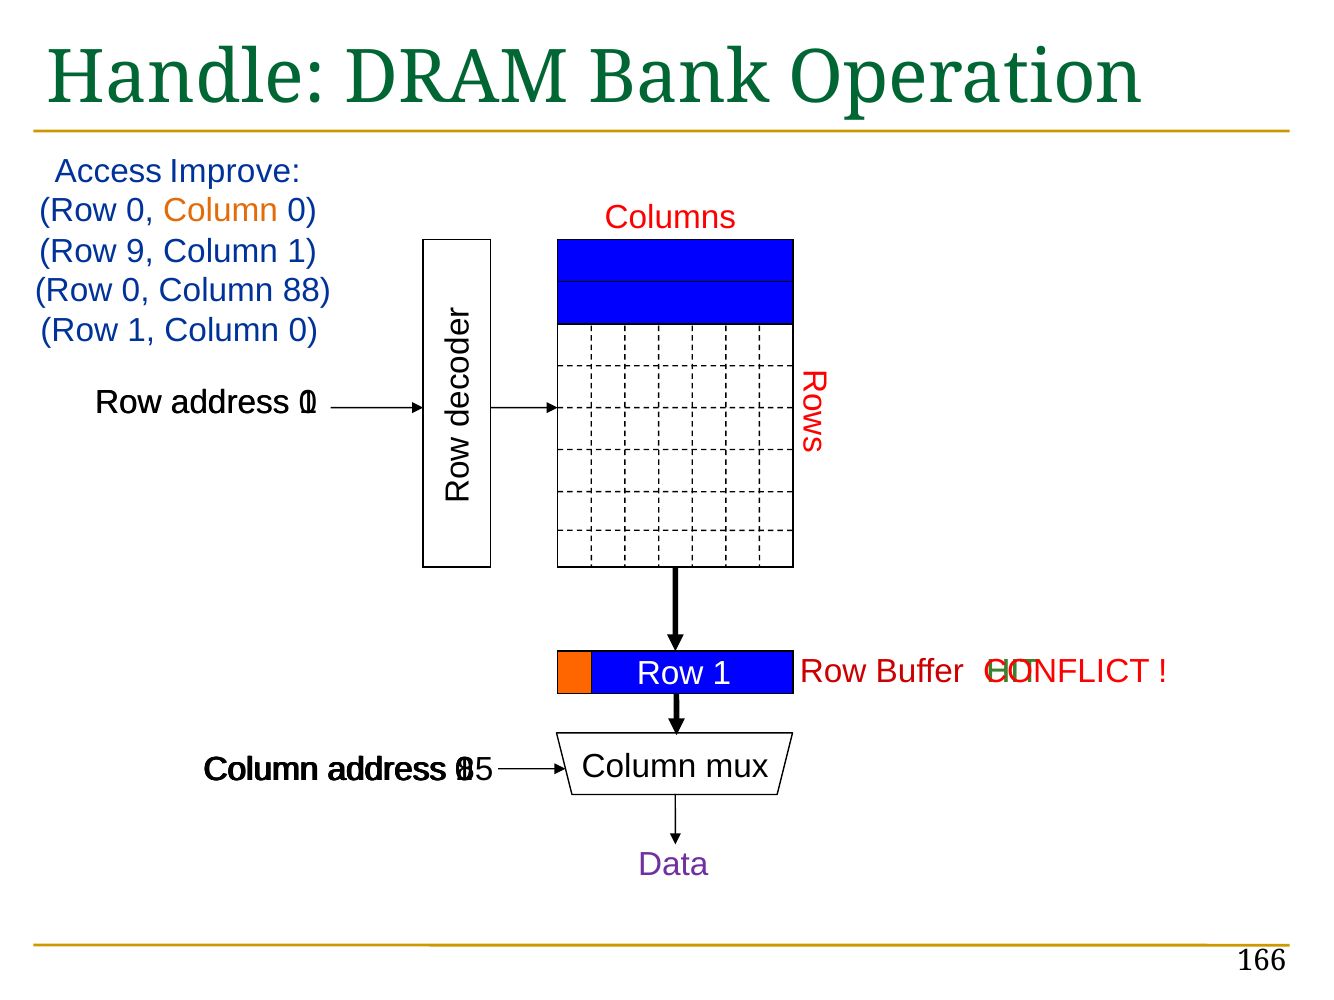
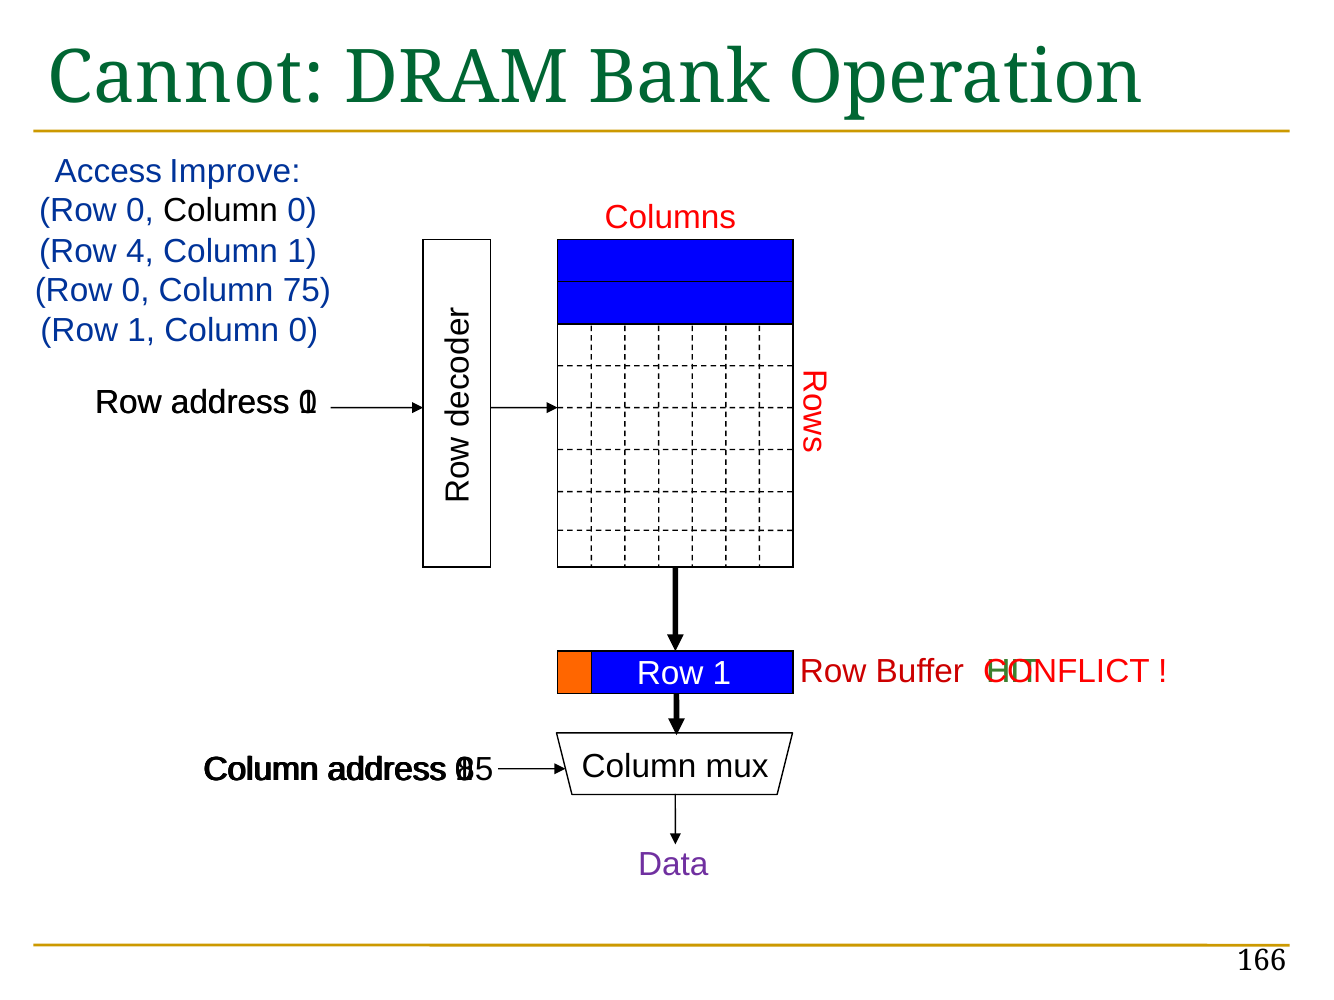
Handle: Handle -> Cannot (186, 79)
Column colour: orange -> black (221, 210)
9: 9 -> 4 (140, 252)
88: 88 -> 75 (307, 291)
